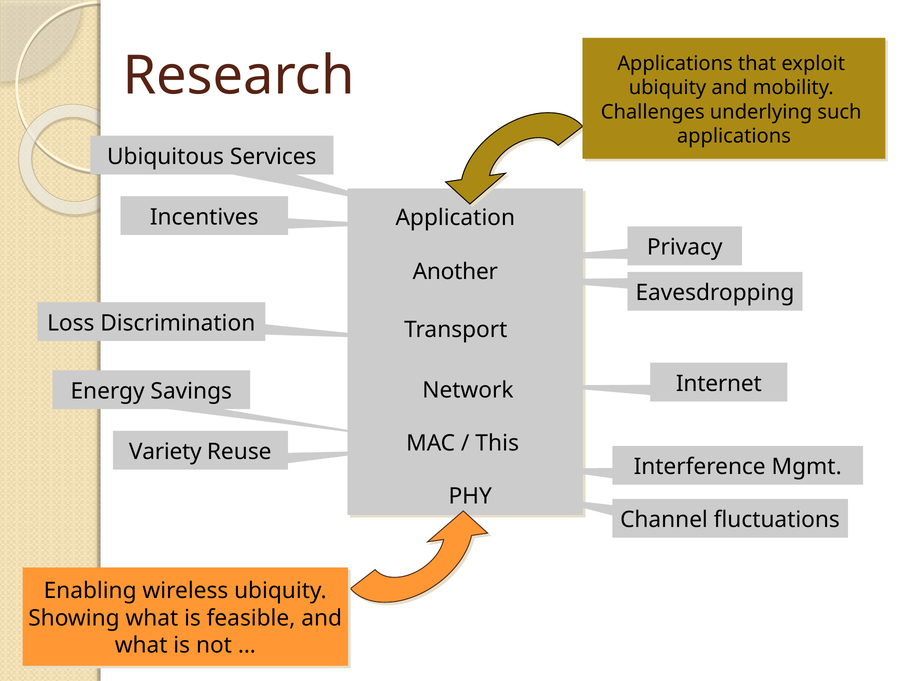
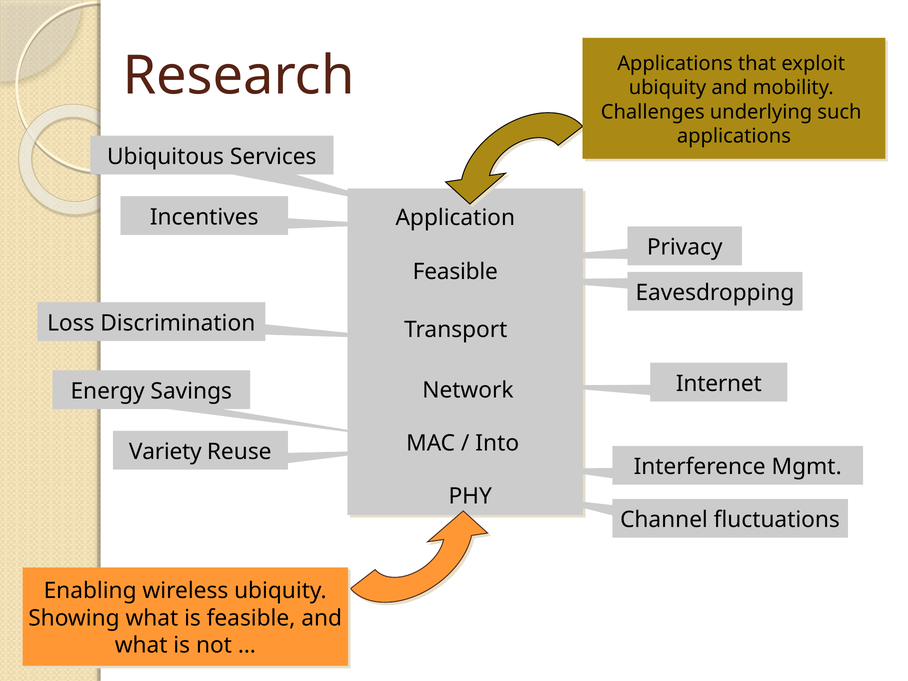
Another: Another -> Feasible (455, 272)
This: This -> Into (497, 443)
